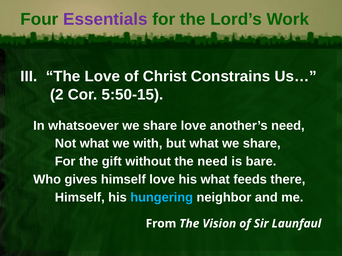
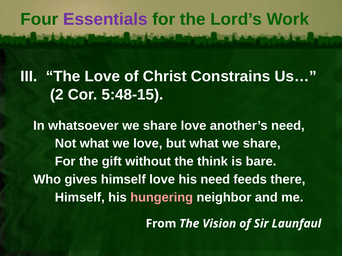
5:50-15: 5:50-15 -> 5:48-15 (133, 95)
we with: with -> love (148, 144)
the need: need -> think (213, 162)
his what: what -> need (215, 180)
hungering colour: light blue -> pink (162, 198)
